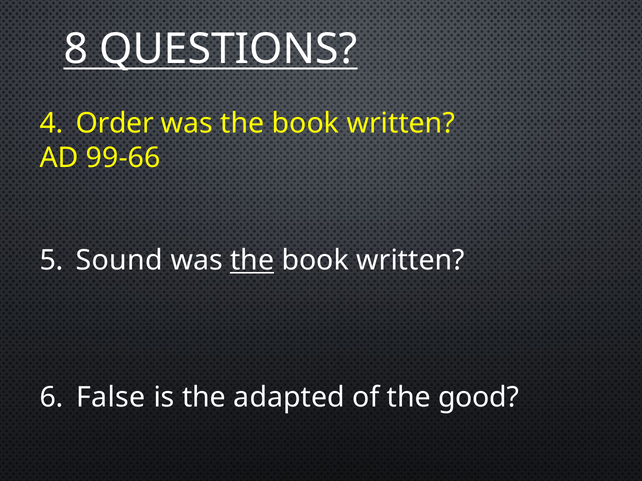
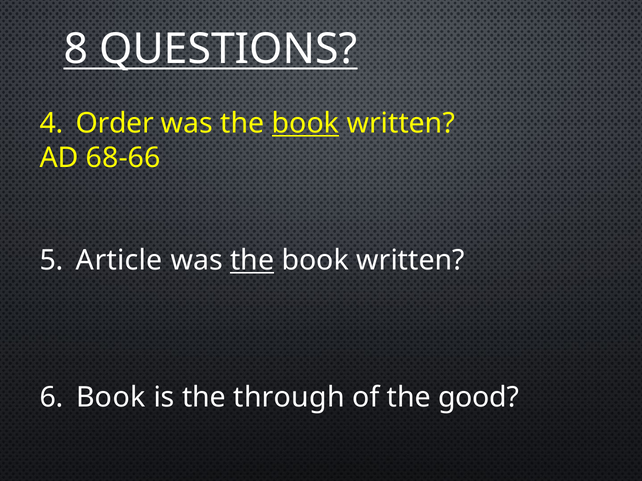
book underline: none -> present (306, 124)
99-66: 99-66 -> 68-66 (123, 158)
Sound: Sound -> Article (119, 261)
False: False -> Book (111, 398)
adapted: adapted -> through (289, 398)
